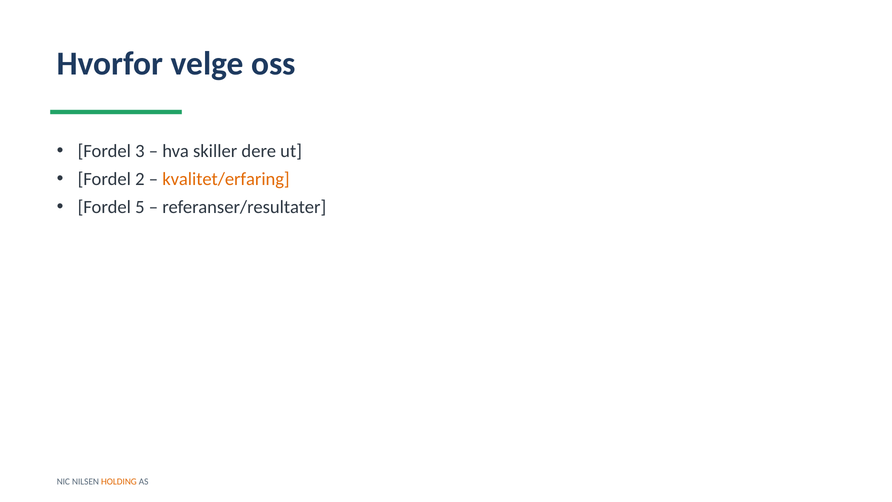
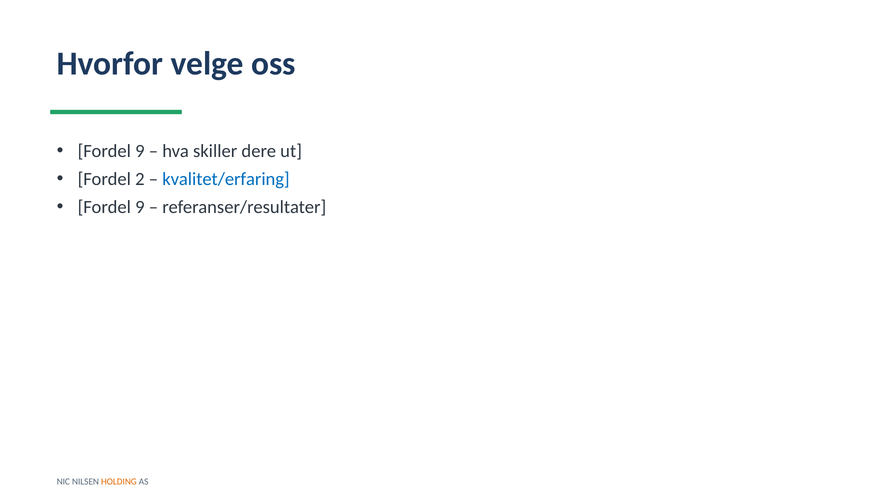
3: 3 -> 9 (140, 151)
kvalitet/erfaring colour: orange -> blue (226, 179)
5: 5 -> 9 (140, 207)
